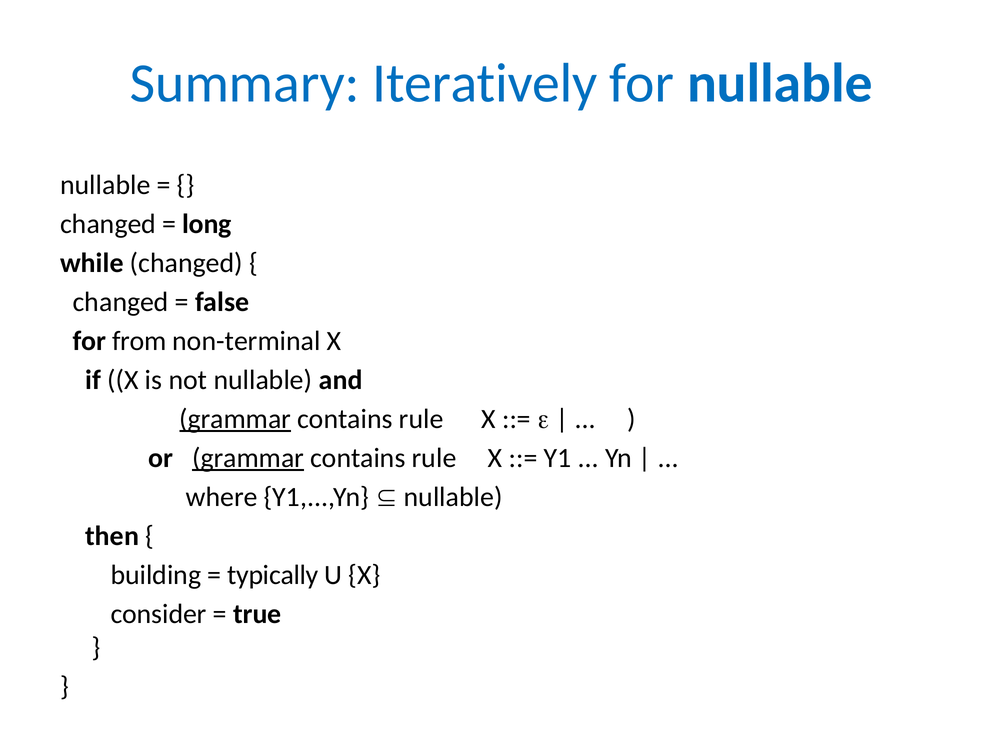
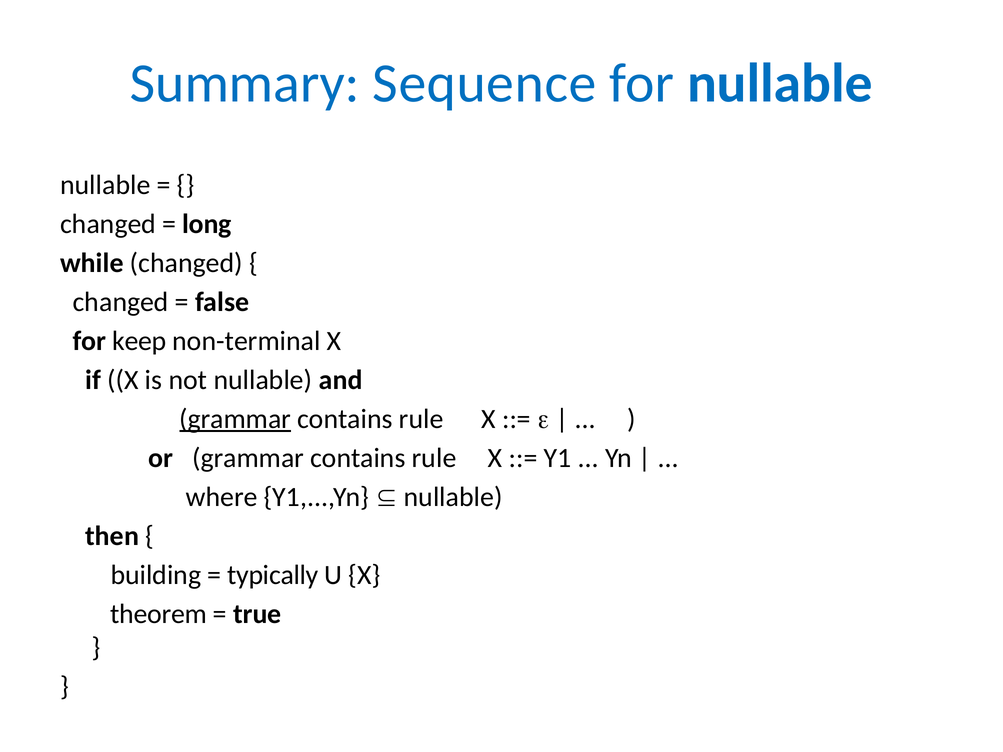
Iteratively: Iteratively -> Sequence (484, 84)
from: from -> keep (139, 341)
grammar underline: present -> none (248, 458)
consider: consider -> theorem (159, 614)
